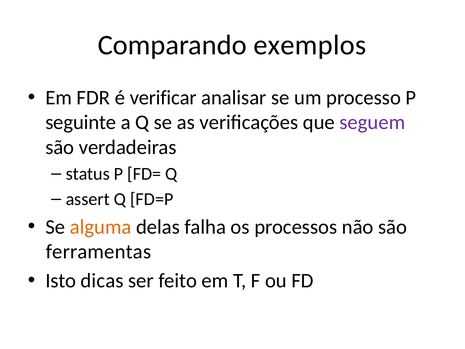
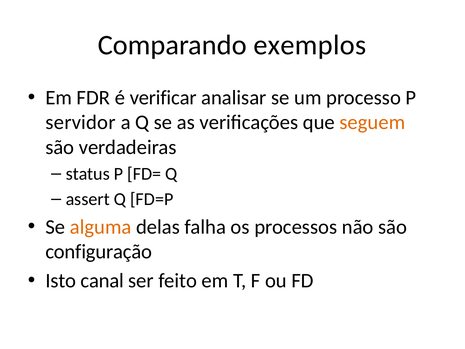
seguinte: seguinte -> servidor (81, 122)
seguem colour: purple -> orange (372, 122)
ferramentas: ferramentas -> configuração (99, 252)
dicas: dicas -> canal (102, 281)
